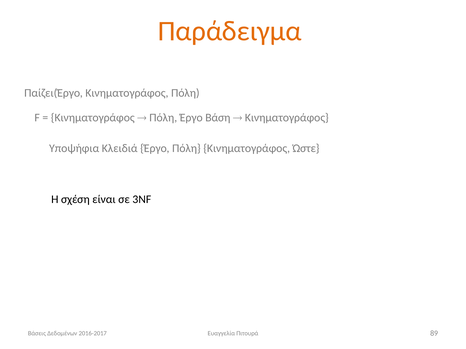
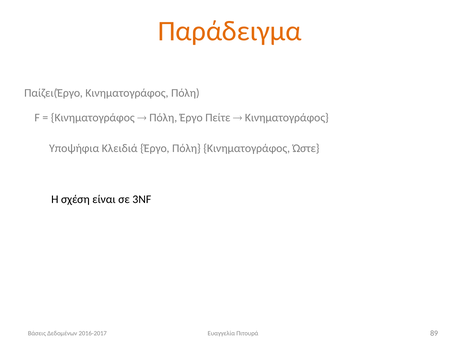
Βάση: Βάση -> Πείτε (218, 118)
